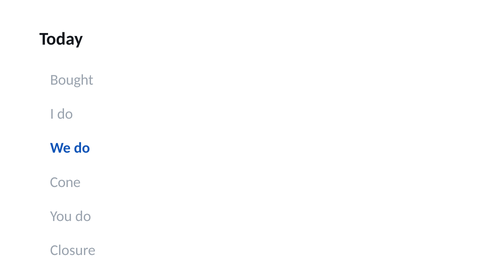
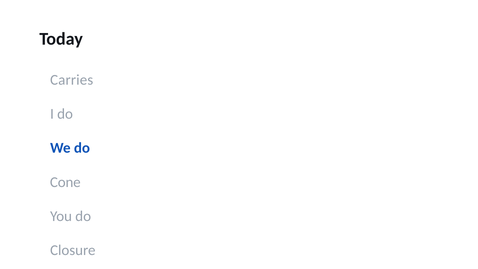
Bought: Bought -> Carries (72, 80)
